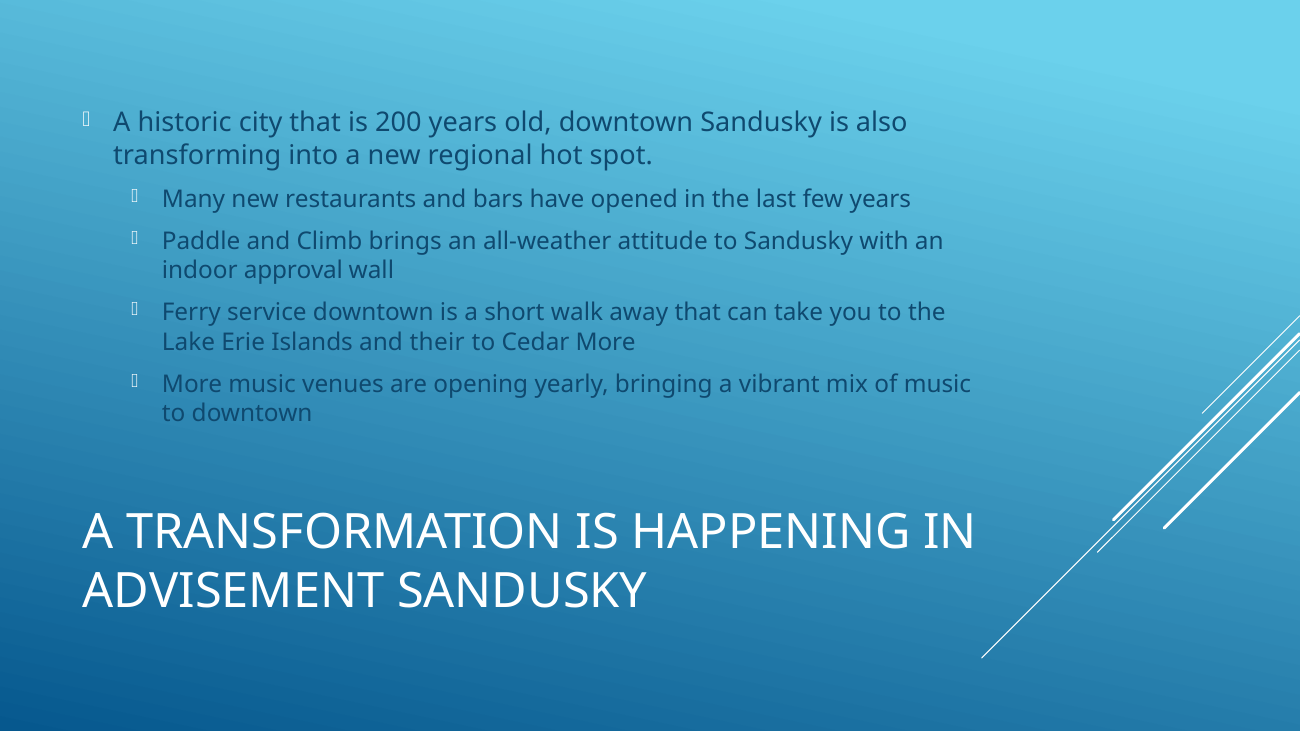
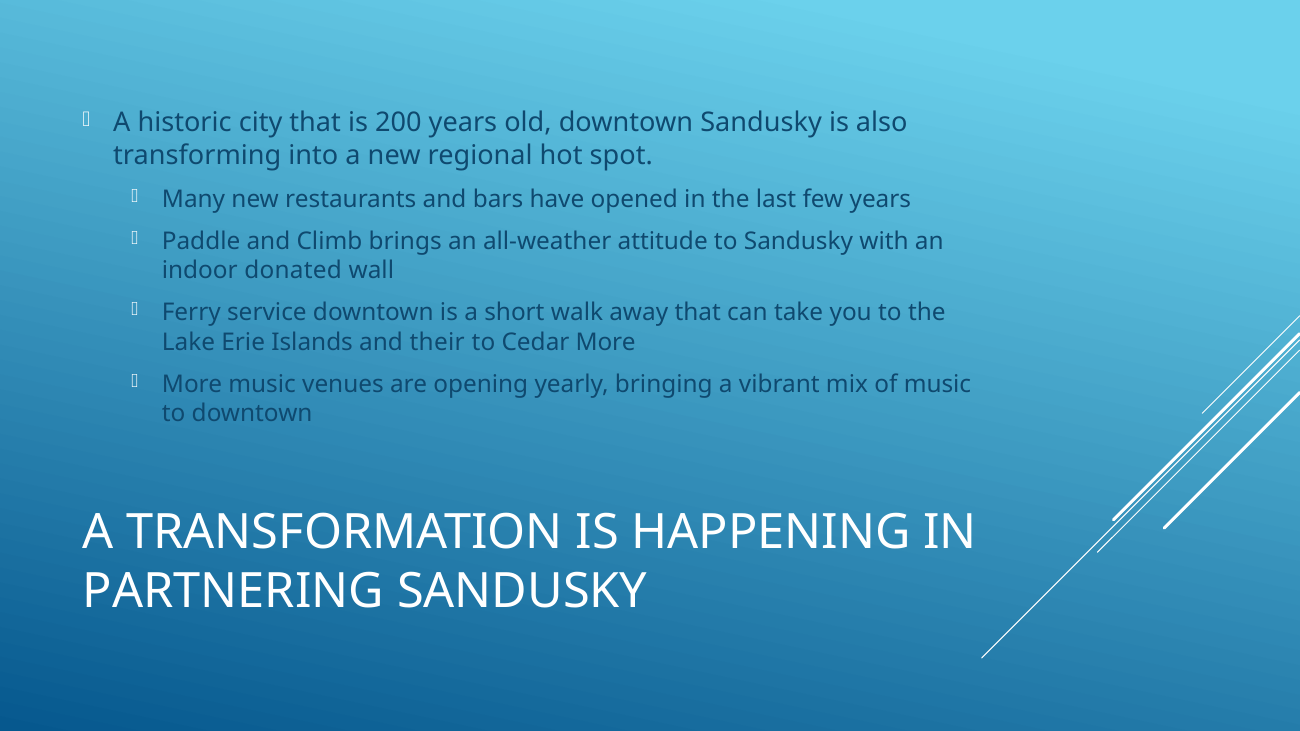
approval: approval -> donated (293, 271)
ADVISEMENT: ADVISEMENT -> PARTNERING (234, 591)
